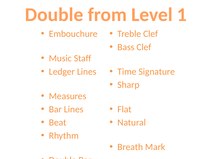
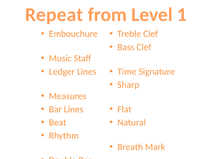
Double: Double -> Repeat (54, 15)
